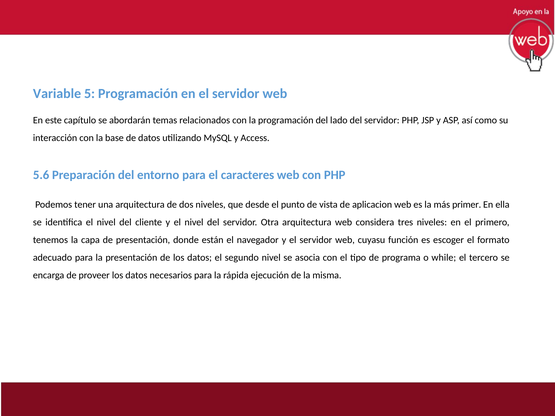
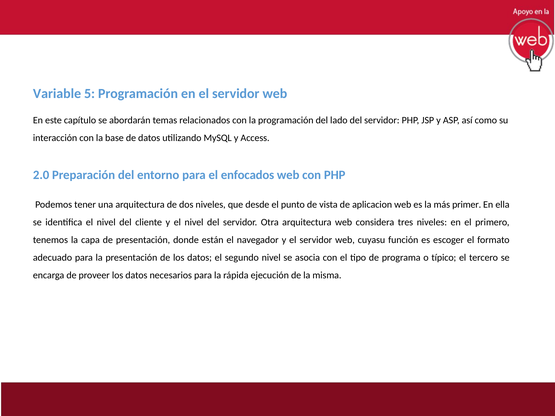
5.6: 5.6 -> 2.0 (41, 175)
caracteres: caracteres -> enfocados (248, 175)
while: while -> típico (444, 258)
